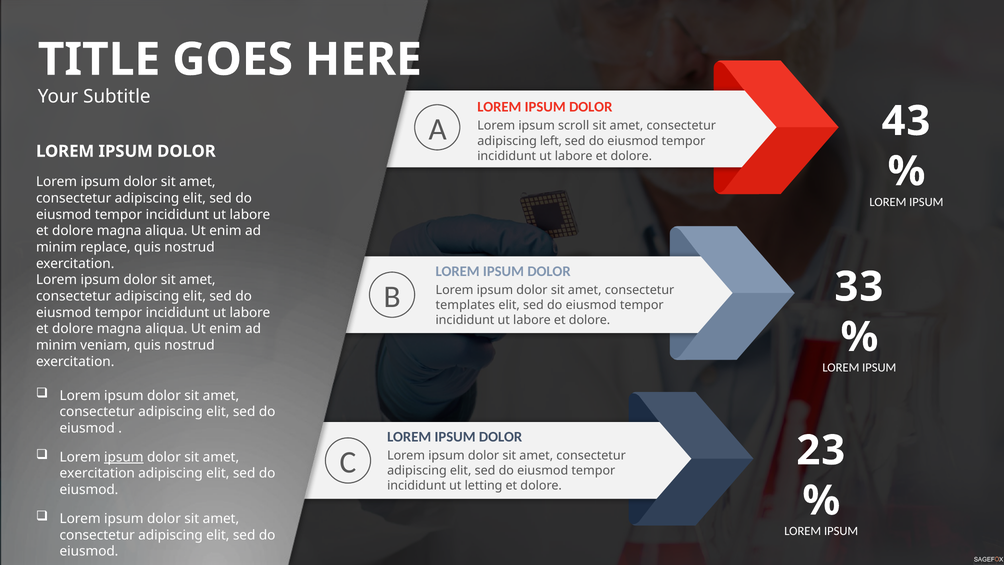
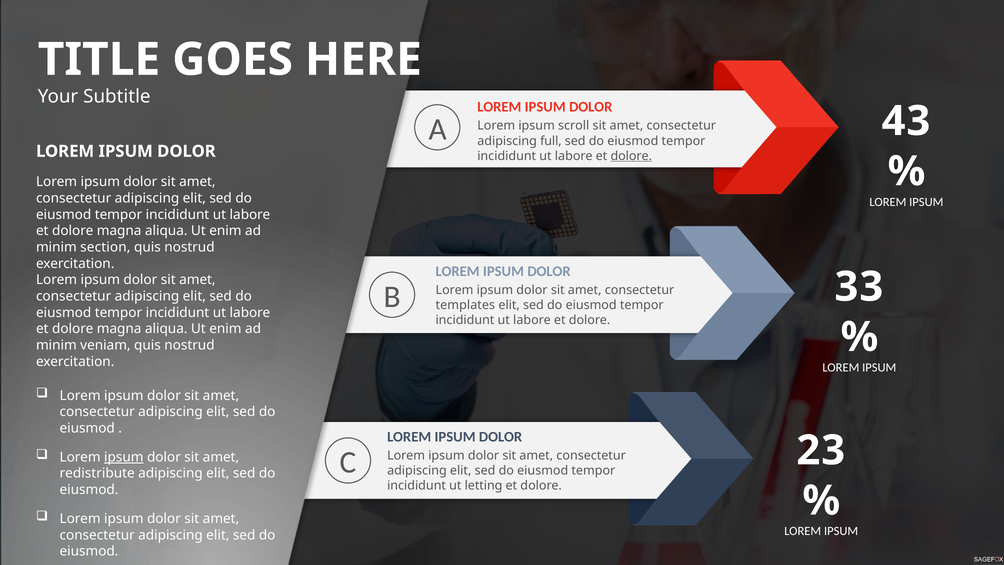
left: left -> full (551, 141)
dolore underline: none -> present (631, 156)
replace: replace -> section (105, 247)
exercitation: exercitation -> redistribute (97, 473)
